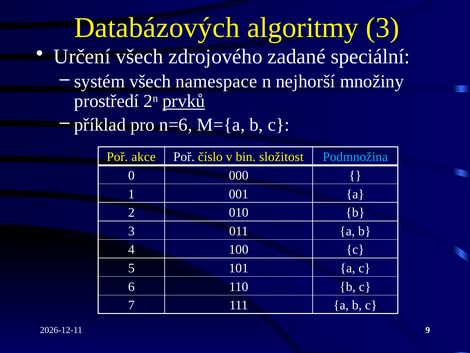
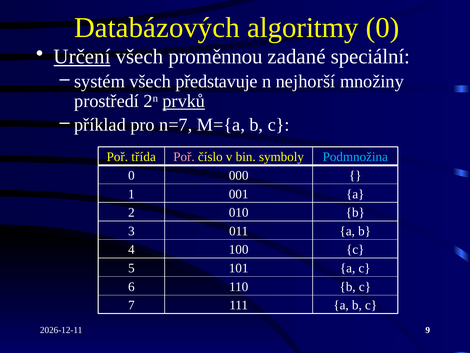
algoritmy 3: 3 -> 0 (383, 28)
Určení underline: none -> present (82, 57)
zdrojového: zdrojového -> proměnnou (216, 57)
namespace: namespace -> představuje (217, 81)
n=6: n=6 -> n=7 (176, 125)
akce: akce -> třída (144, 157)
Poř colour: white -> pink (184, 157)
složitost: složitost -> symboly (281, 157)
